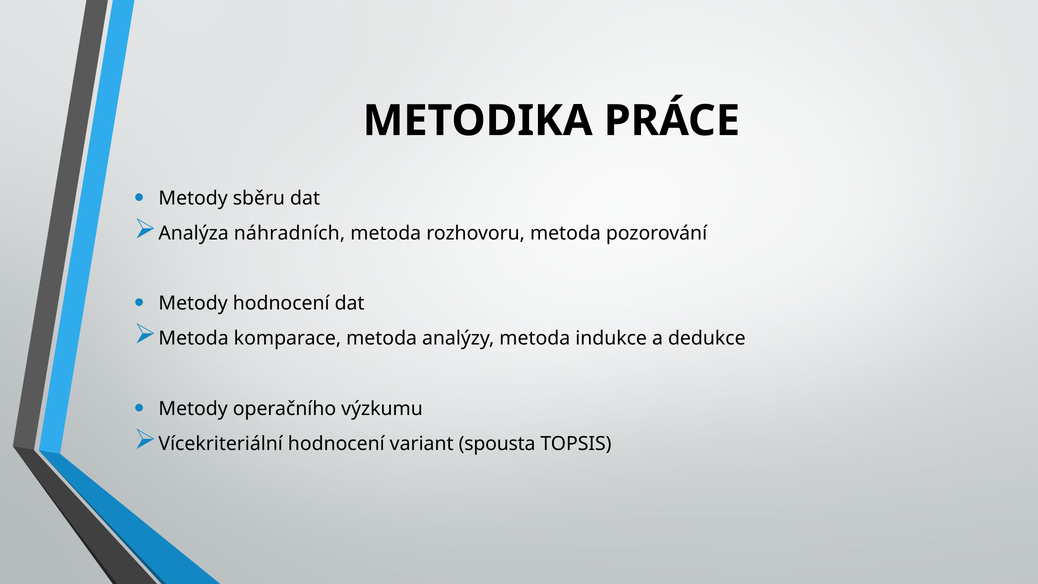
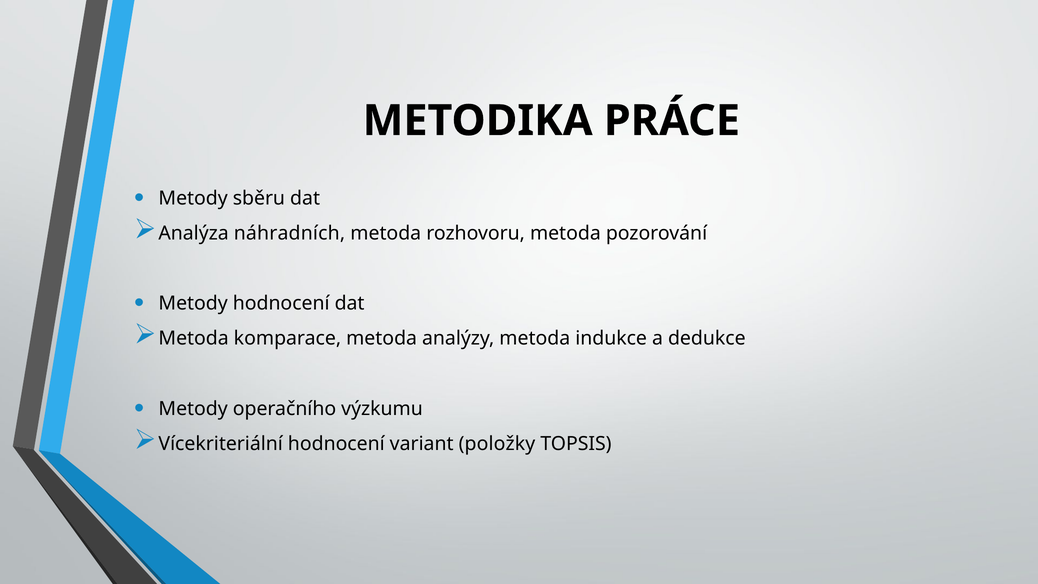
spousta: spousta -> položky (497, 444)
